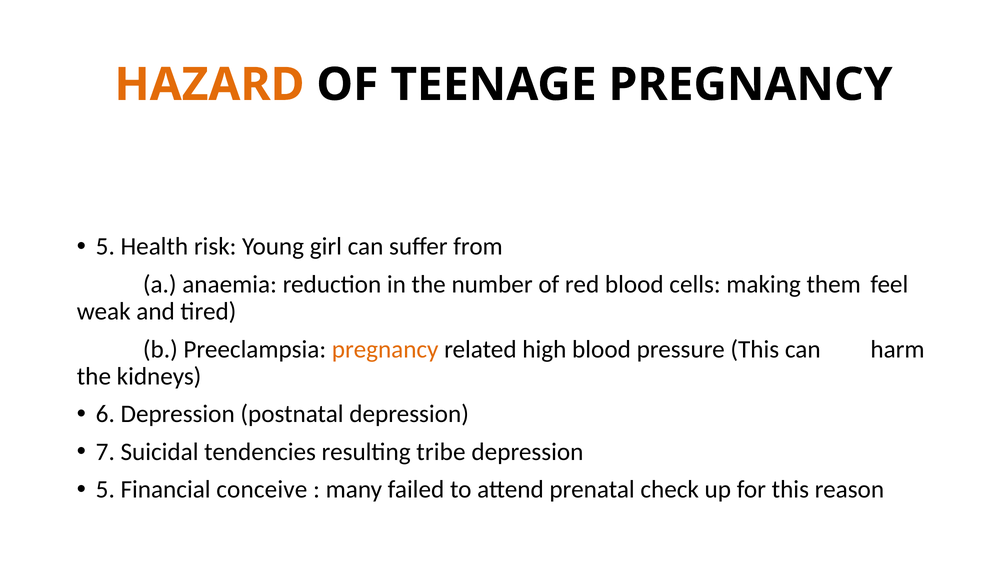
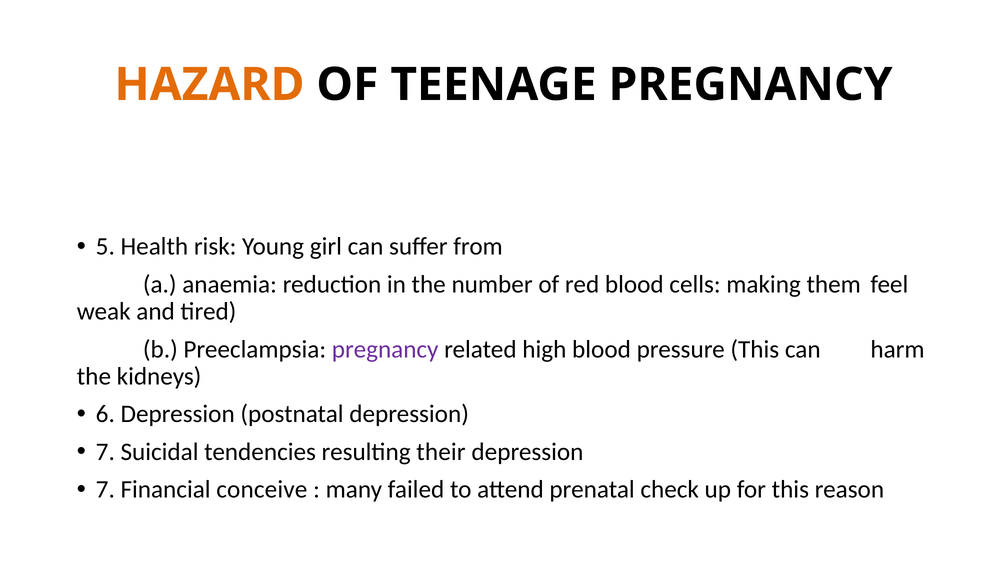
pregnancy colour: orange -> purple (385, 349)
tribe: tribe -> their (441, 452)
5: 5 -> 7 (105, 490)
